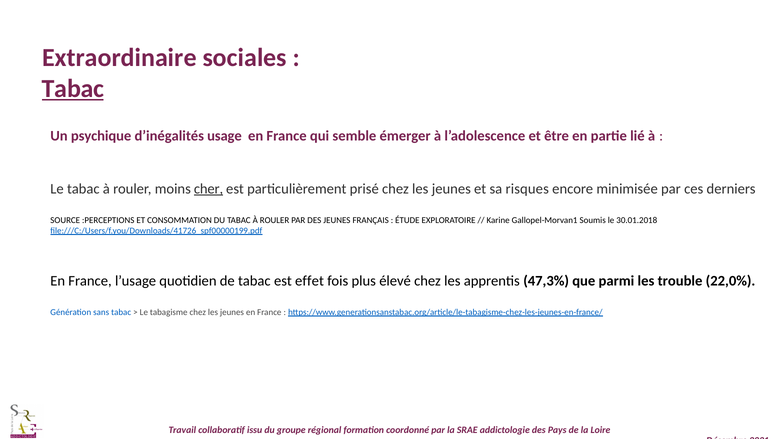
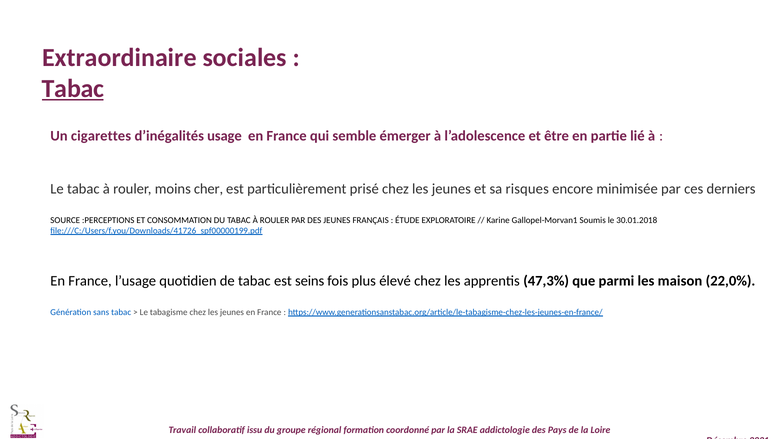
psychique: psychique -> cigarettes (101, 136)
cher underline: present -> none (209, 189)
effet: effet -> seins (310, 281)
trouble: trouble -> maison (680, 281)
